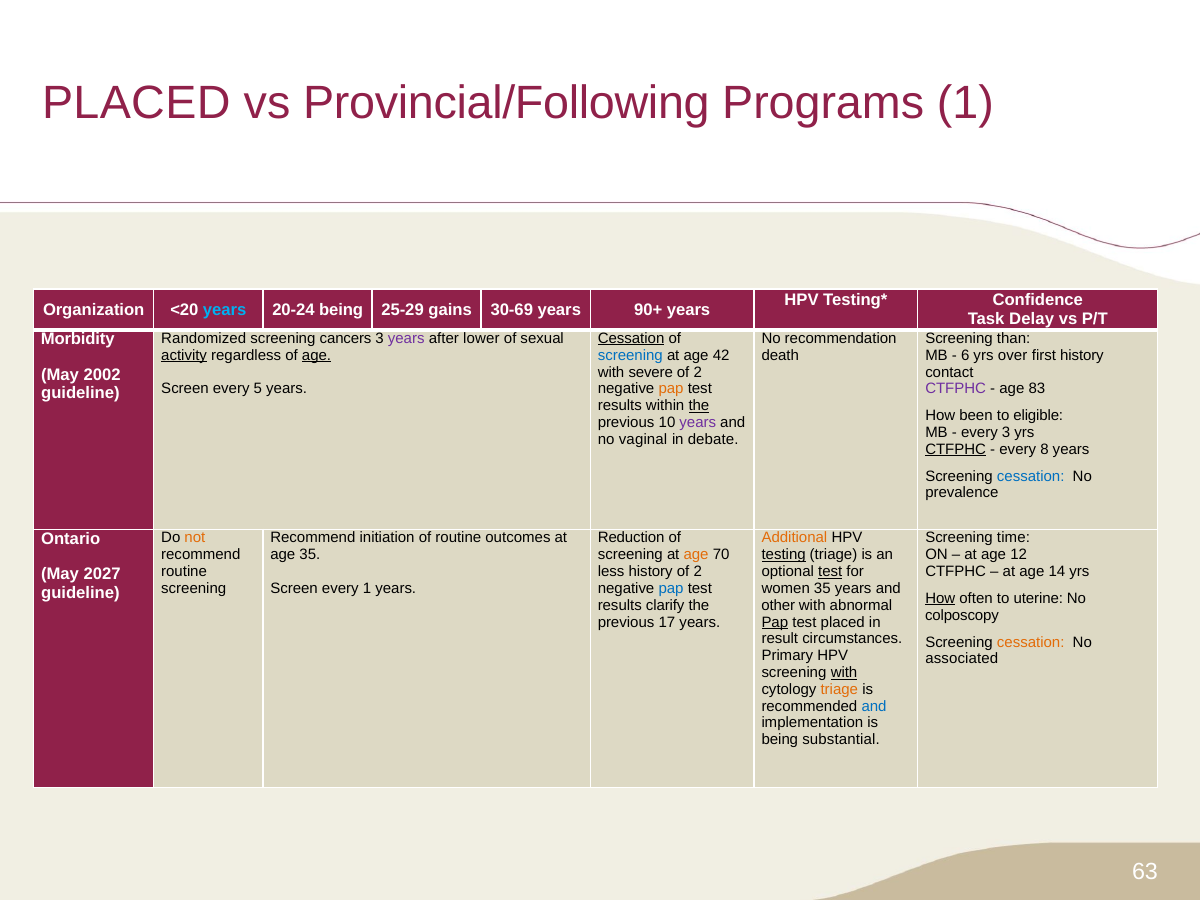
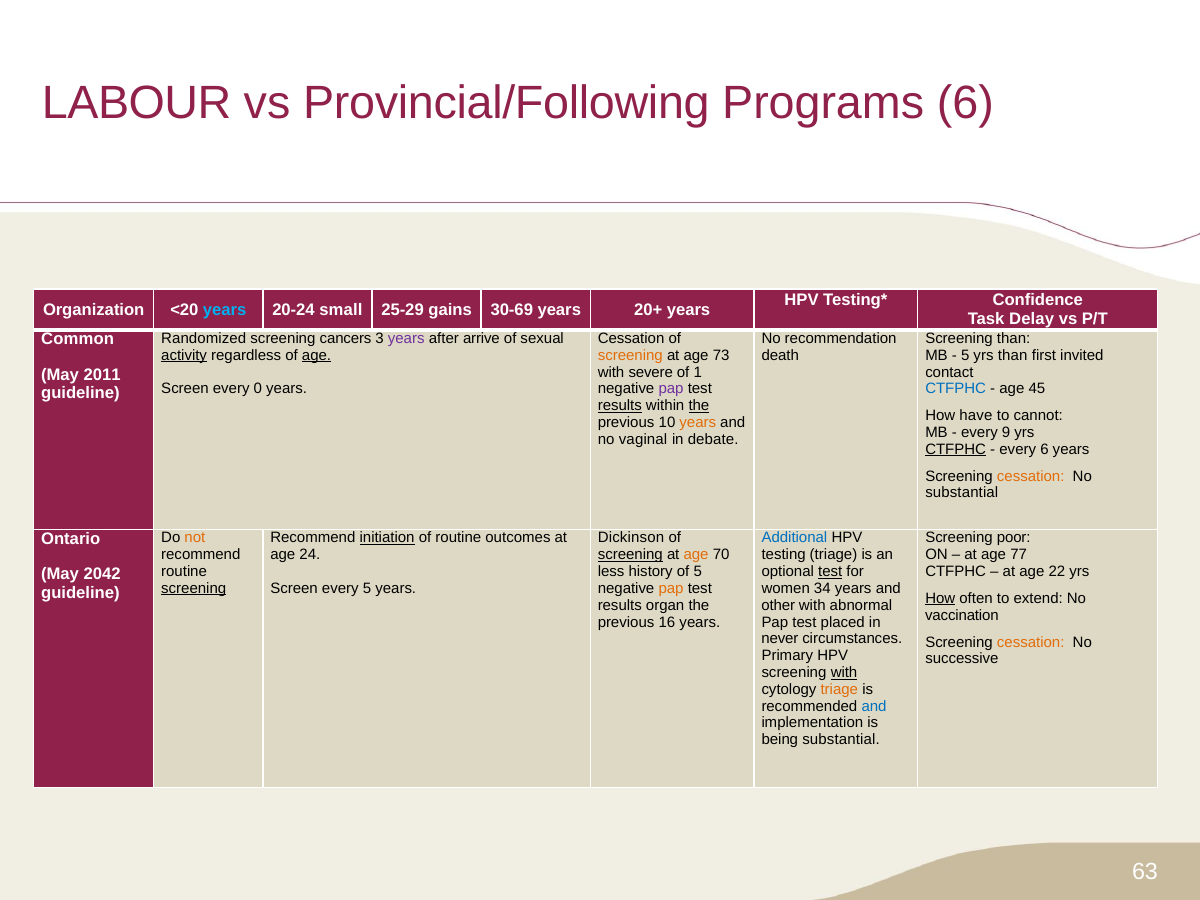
PLACED: PLACED -> LABOUR (137, 103)
Programs 1: 1 -> 6 (965, 103)
20-24 being: being -> small (341, 310)
90+: 90+ -> 20+ (648, 310)
lower: lower -> arrive (481, 338)
Cessation underline: present -> none (631, 338)
Morbidity: Morbidity -> Common (78, 339)
screening colour: blue -> orange (630, 355)
42: 42 -> 73 (721, 355)
6: 6 -> 5 (965, 355)
yrs over: over -> than (1013, 355)
first history: history -> invited (1082, 355)
2: 2 -> 1 (698, 372)
2002: 2002 -> 2011 (102, 375)
5: 5 -> 0 (258, 389)
pap colour: orange -> purple (671, 389)
CTFPHC colour: purple -> blue (956, 389)
83: 83 -> 45 (1037, 389)
results underline: none -> present (620, 406)
been: been -> have (976, 416)
eligible: eligible -> cannot (1038, 416)
years colour: purple -> orange (698, 423)
every 3: 3 -> 9 (1006, 433)
every 8: 8 -> 6 (1045, 449)
cessation colour: blue -> orange (1031, 476)
prevalence: prevalence -> substantial (962, 493)
initiation underline: none -> present (387, 538)
Reduction: Reduction -> Dickinson (631, 538)
Additional colour: orange -> blue (794, 538)
time: time -> poor (1014, 538)
age 35: 35 -> 24 (310, 555)
screening underline: none -> present (630, 555)
testing underline: present -> none (784, 555)
12: 12 -> 77 (1019, 555)
history of 2: 2 -> 5 (698, 572)
14: 14 -> 22 (1057, 572)
2027: 2027 -> 2042 (102, 574)
every 1: 1 -> 5 (367, 588)
screening underline: none -> present (194, 588)
pap colour: blue -> orange (671, 588)
women 35: 35 -> 34 (822, 588)
uterine: uterine -> extend (1038, 598)
clarify: clarify -> organ (665, 605)
colposcopy: colposcopy -> vaccination (962, 615)
17: 17 -> 16 (667, 622)
Pap underline: present -> none (775, 622)
result: result -> never (780, 639)
associated: associated -> successive (962, 659)
